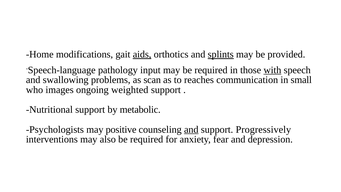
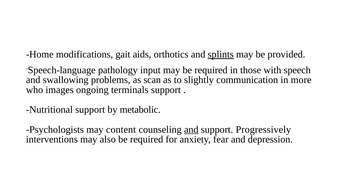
aids underline: present -> none (142, 54)
with underline: present -> none (272, 70)
reaches: reaches -> slightly (199, 80)
small: small -> more (301, 80)
weighted: weighted -> terminals (130, 90)
positive: positive -> content (121, 129)
